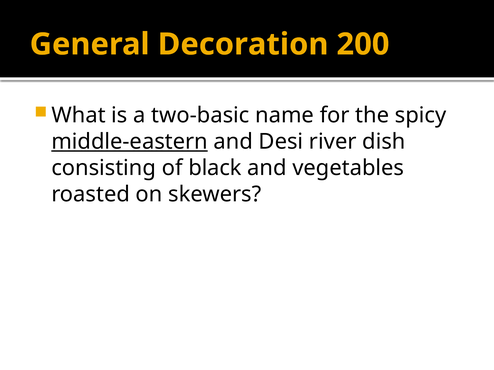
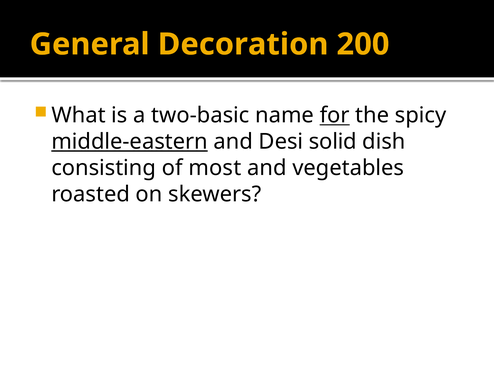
for underline: none -> present (335, 116)
river: river -> solid (333, 142)
black: black -> most (215, 168)
